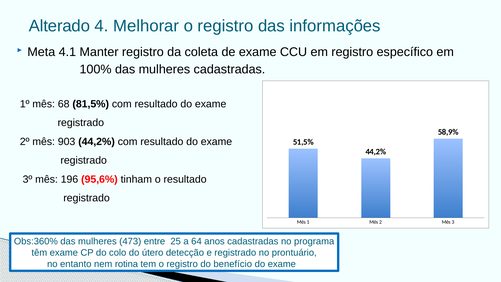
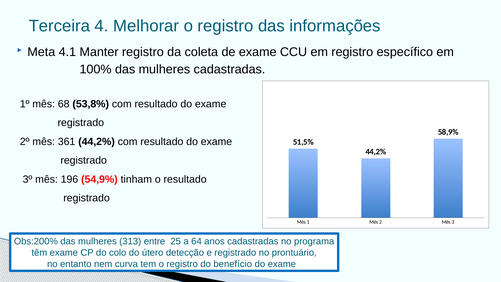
Alterado: Alterado -> Terceira (59, 26)
81,5%: 81,5% -> 53,8% (91, 104)
903: 903 -> 361 (67, 142)
95,6%: 95,6% -> 54,9% (99, 179)
Obs:360%: Obs:360% -> Obs:200% (36, 241)
473: 473 -> 313 (130, 241)
rotina: rotina -> curva (126, 264)
